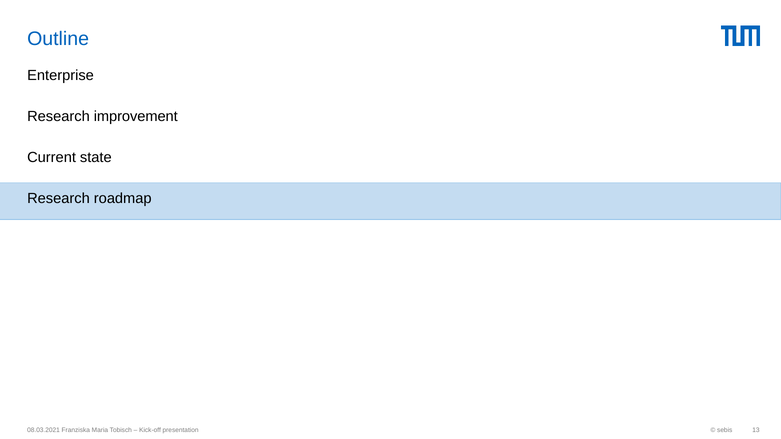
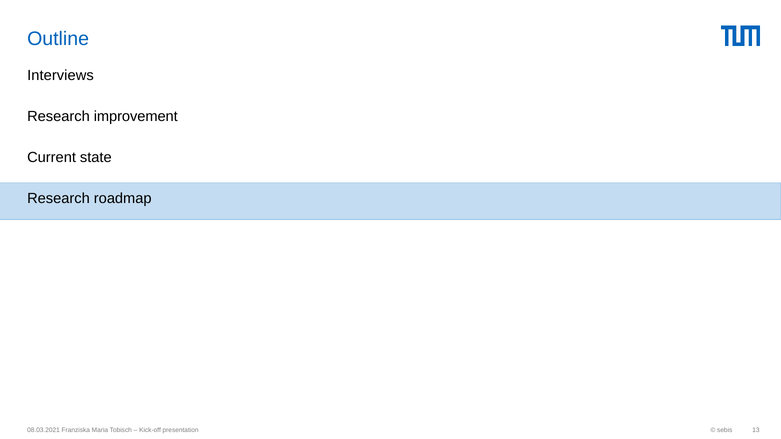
Enterprise: Enterprise -> Interviews (60, 76)
